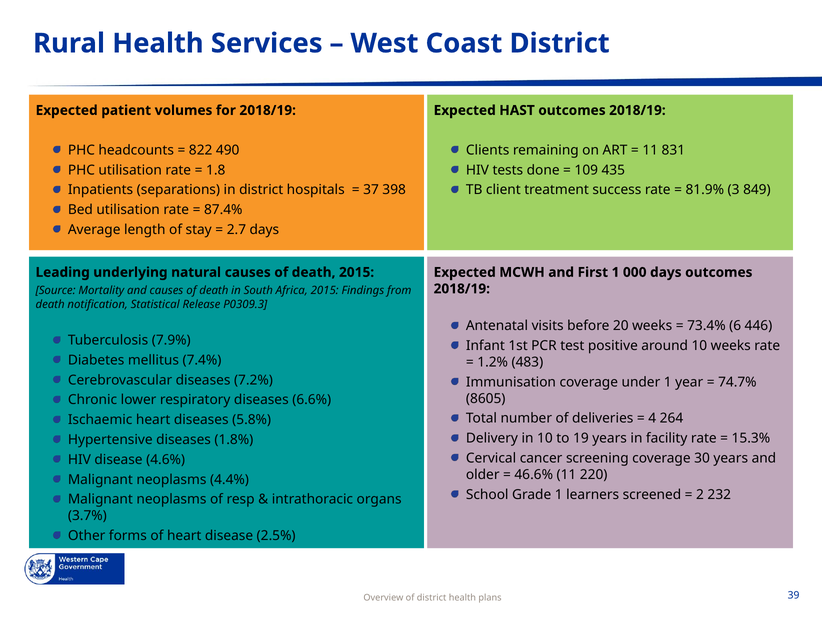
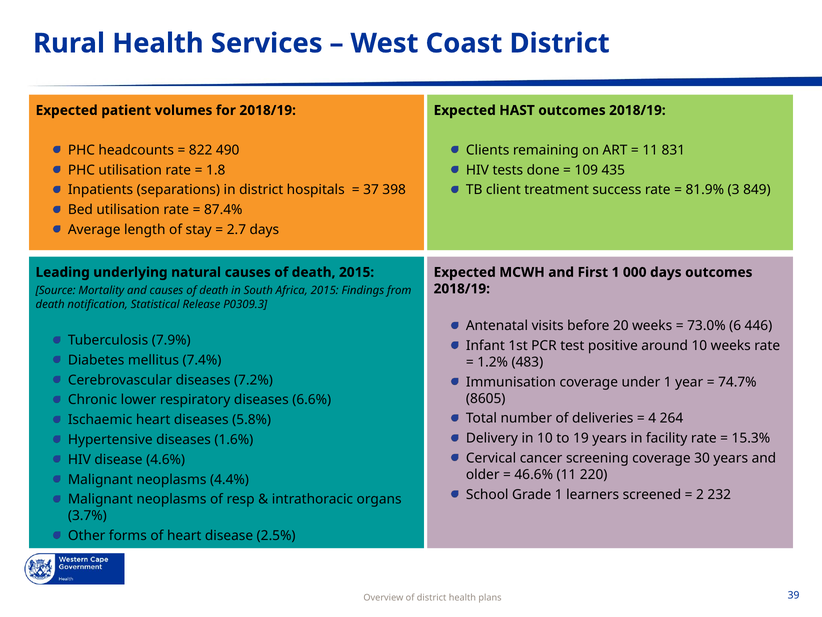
73.4%: 73.4% -> 73.0% (706, 326)
1.8%: 1.8% -> 1.6% (234, 439)
